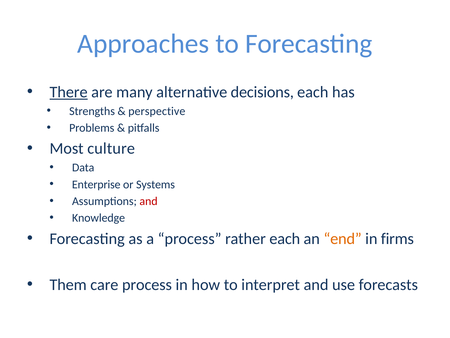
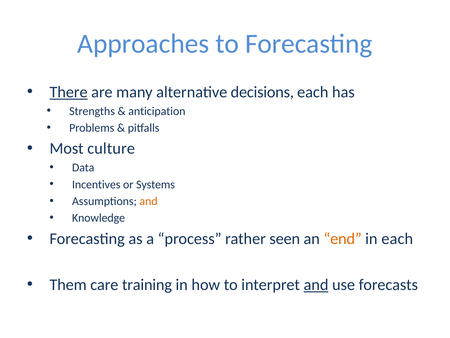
perspective: perspective -> anticipation (157, 111)
Enterprise: Enterprise -> Incentives (96, 184)
and colour: red -> orange (149, 201)
rather each: each -> seen (285, 238)
in firms: firms -> each (397, 238)
care process: process -> training (147, 284)
and underline: none -> present (316, 284)
